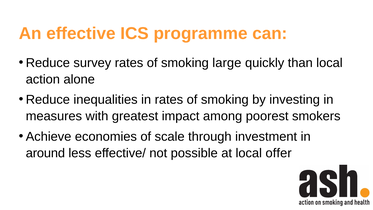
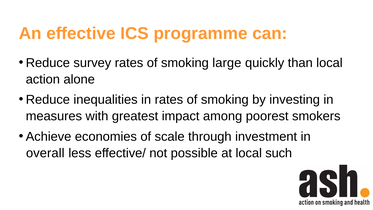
around: around -> overall (45, 153)
offer: offer -> such (279, 153)
